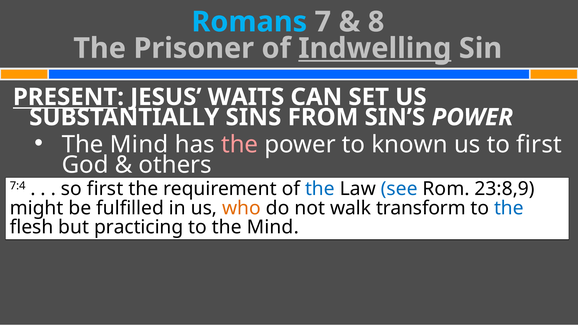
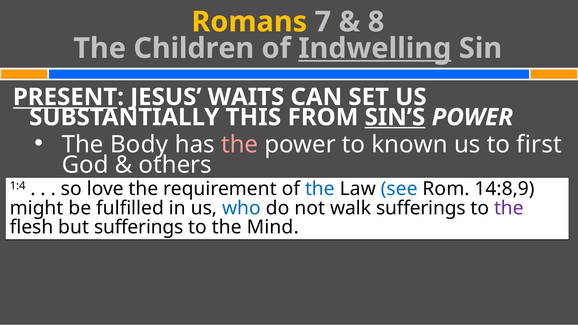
Romans colour: light blue -> yellow (249, 22)
Prisoner: Prisoner -> Children (194, 48)
SINS: SINS -> THIS (253, 117)
SIN’S underline: none -> present (395, 117)
Mind: Mind -> Body (139, 145)
7:4: 7:4 -> 1:4 (18, 186)
so first: first -> love (105, 189)
23:8,9: 23:8,9 -> 14:8,9 (505, 189)
who colour: orange -> blue (242, 208)
walk transform: transform -> sufferings (421, 208)
the colour: blue -> purple (509, 208)
but practicing: practicing -> sufferings (139, 227)
